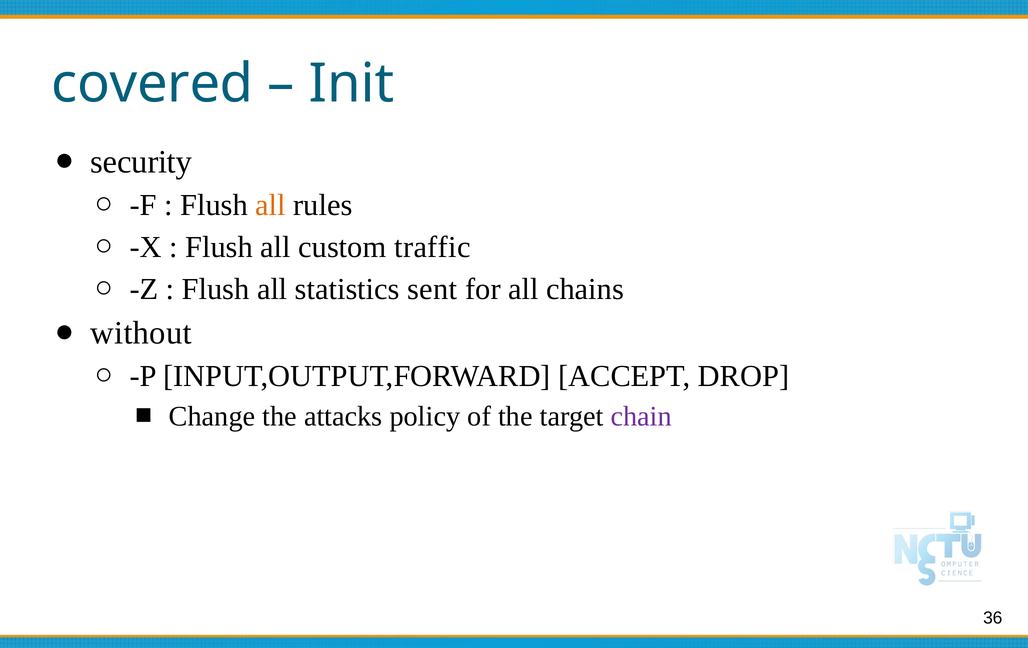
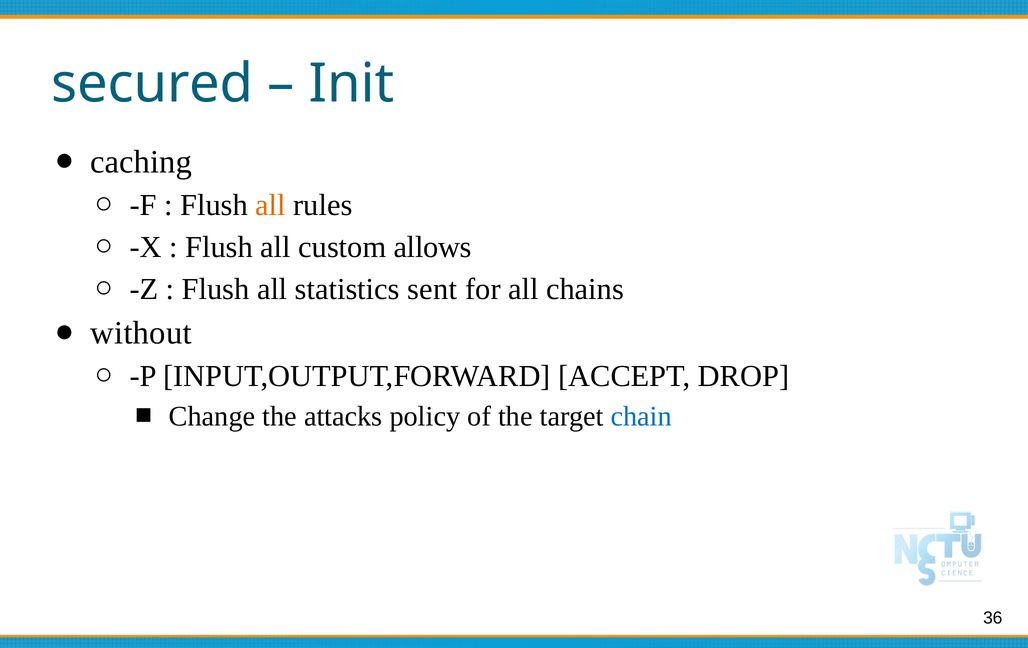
covered: covered -> secured (152, 84)
security: security -> caching (141, 162)
traffic: traffic -> allows (433, 247)
chain colour: purple -> blue (641, 416)
